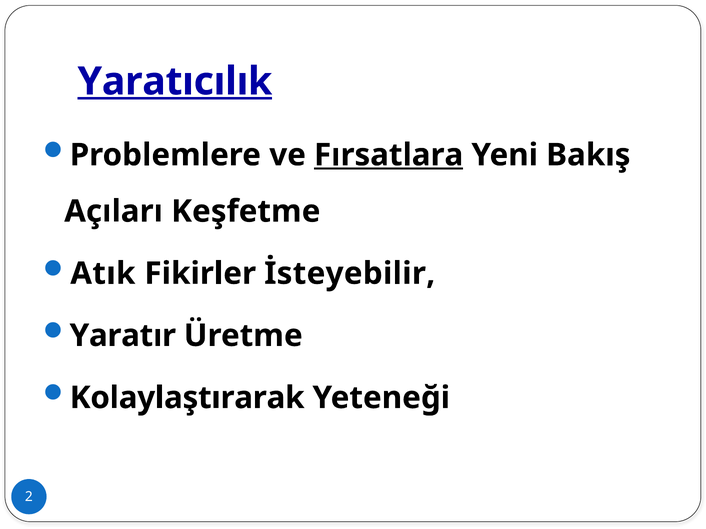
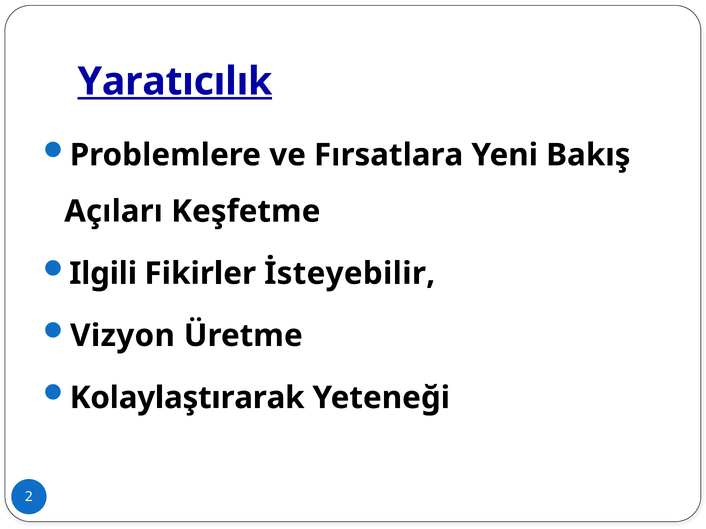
Fırsatlara underline: present -> none (389, 155)
Atık: Atık -> Ilgili (103, 274)
Yaratır: Yaratır -> Vizyon (123, 336)
